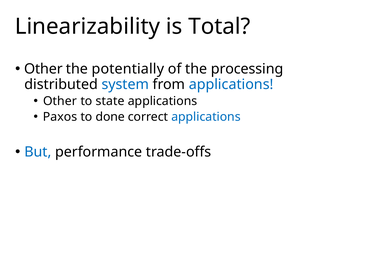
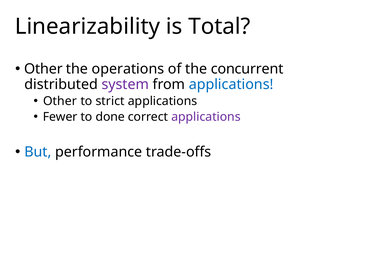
potentially: potentially -> operations (128, 69)
processing: processing -> concurrent (247, 69)
system colour: blue -> purple (125, 84)
state: state -> strict (110, 101)
Paxos: Paxos -> Fewer (60, 117)
applications colour: blue -> purple (206, 117)
